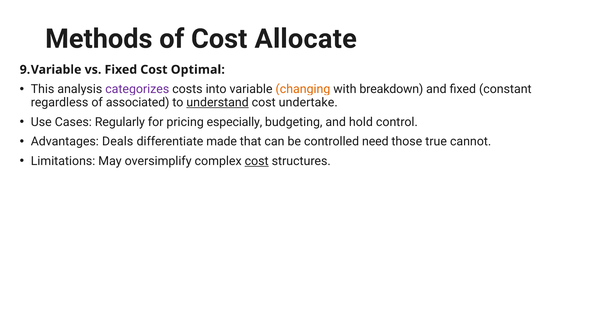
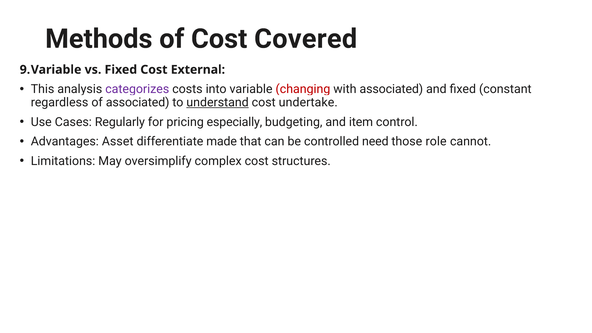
Allocate: Allocate -> Covered (306, 39)
Optimal: Optimal -> External (198, 70)
changing colour: orange -> red (303, 89)
with breakdown: breakdown -> associated (391, 89)
hold: hold -> item (361, 122)
Deals: Deals -> Asset (118, 141)
true: true -> role (436, 141)
cost underline: present -> none (257, 161)
